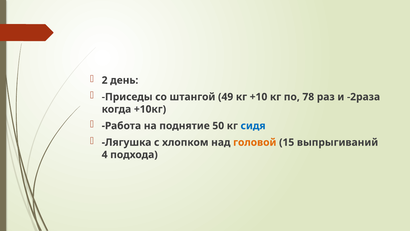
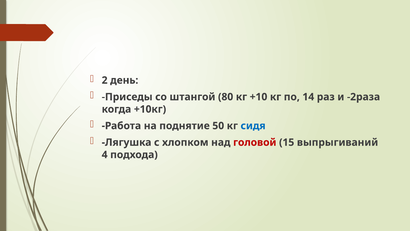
49: 49 -> 80 (226, 97)
78: 78 -> 14 (308, 97)
головой colour: orange -> red (255, 142)
